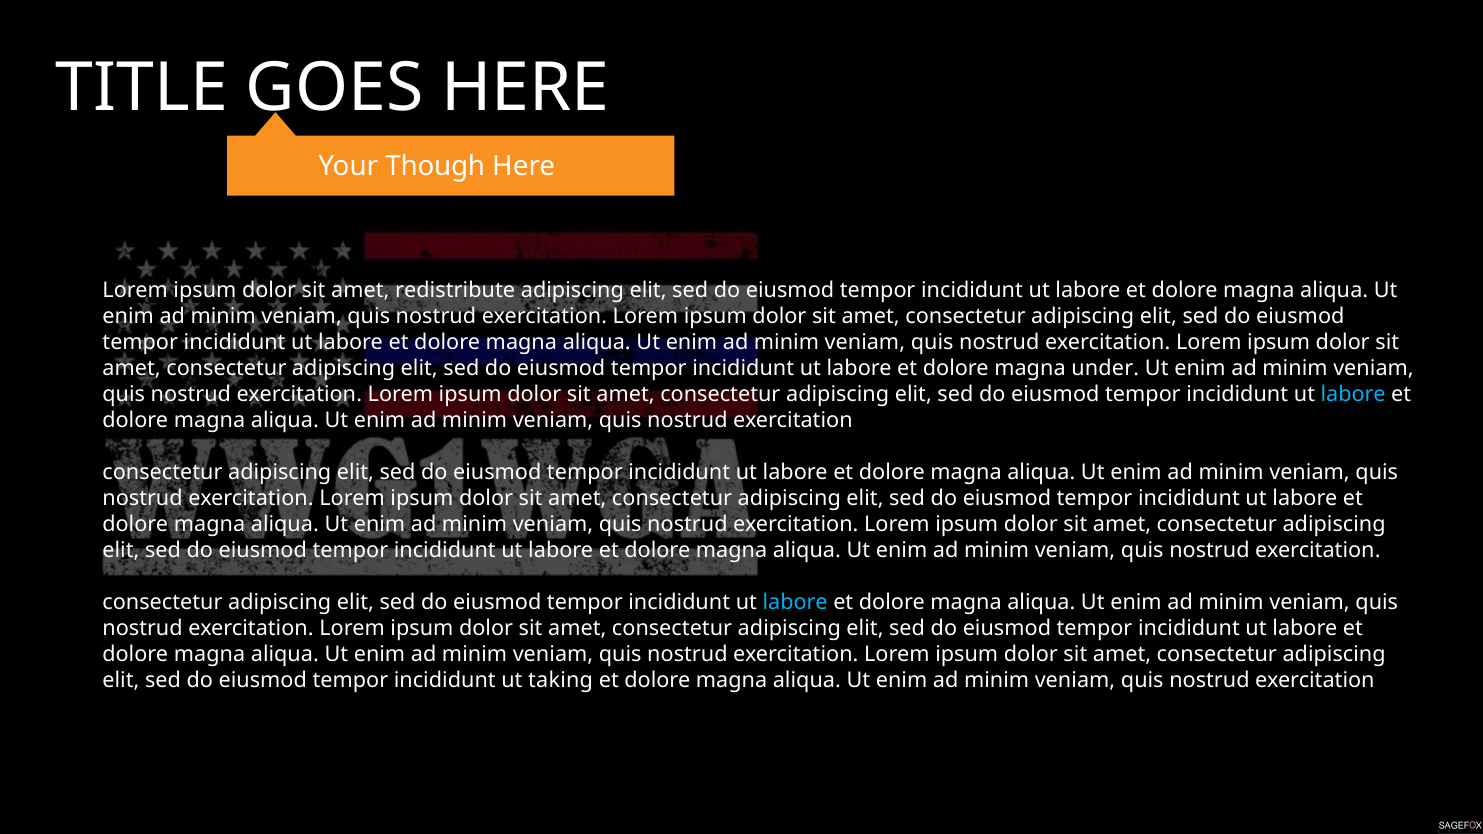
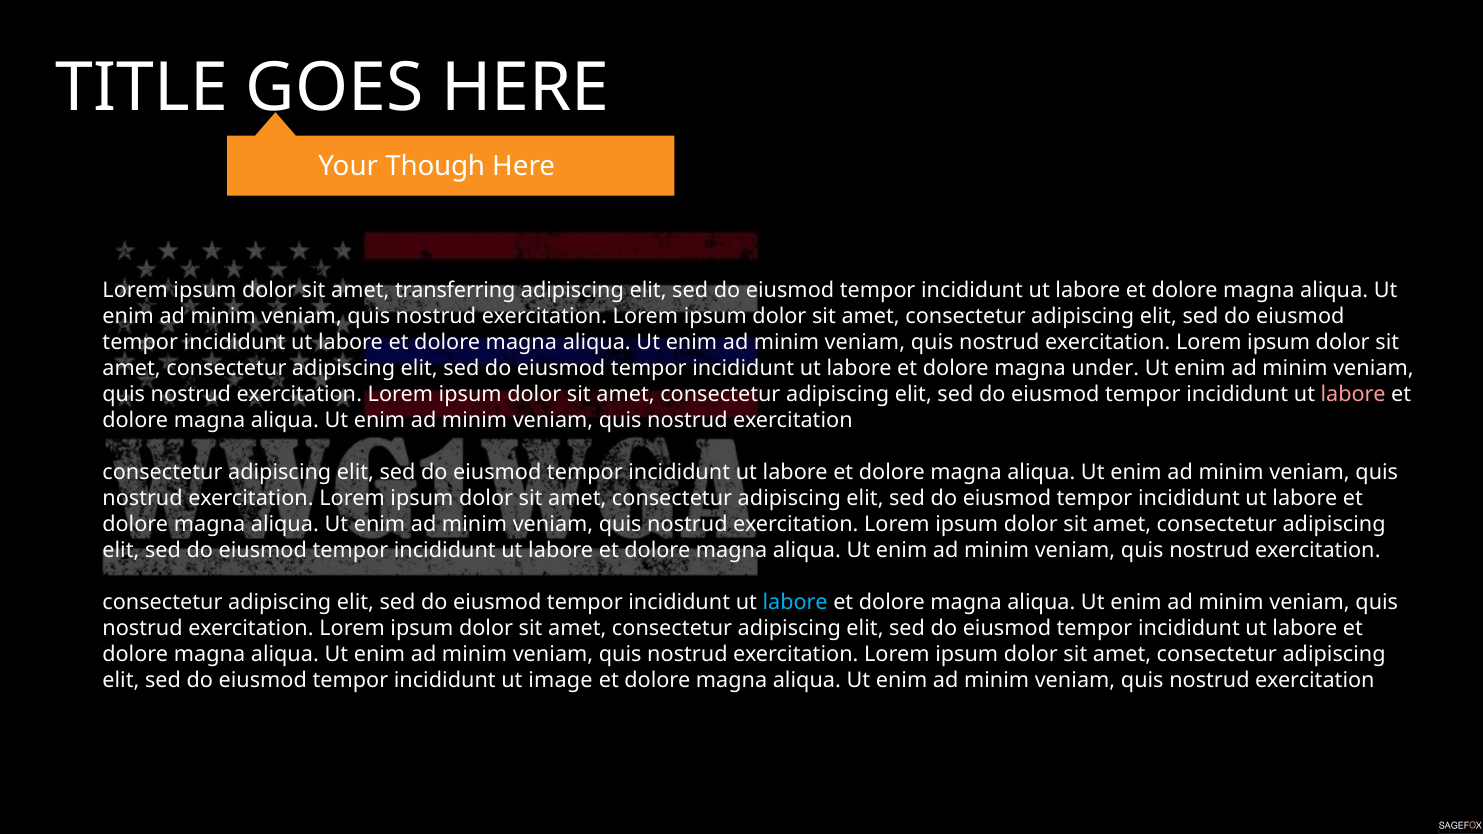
redistribute: redistribute -> transferring (455, 291)
labore colour: light blue -> pink (1353, 395)
taking: taking -> image (561, 680)
